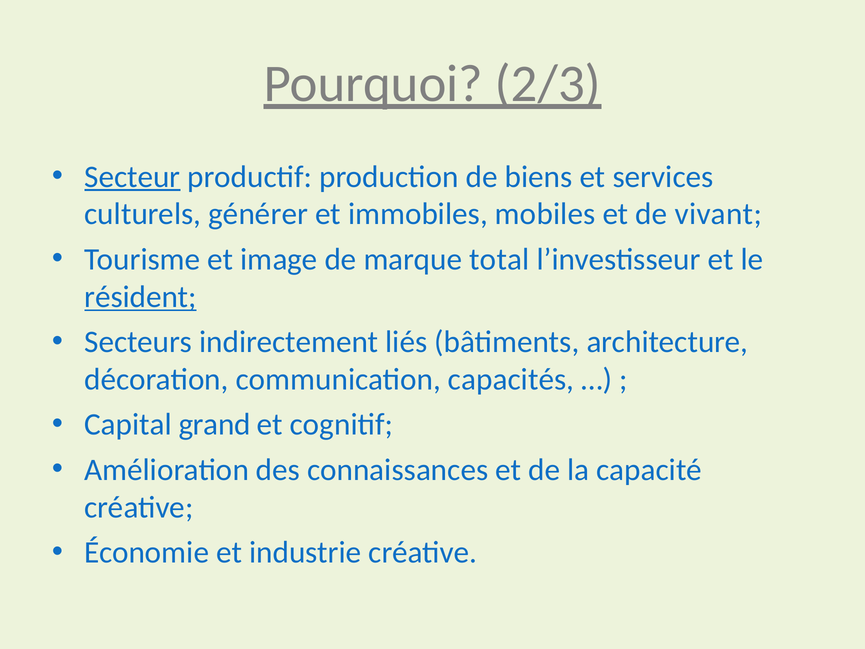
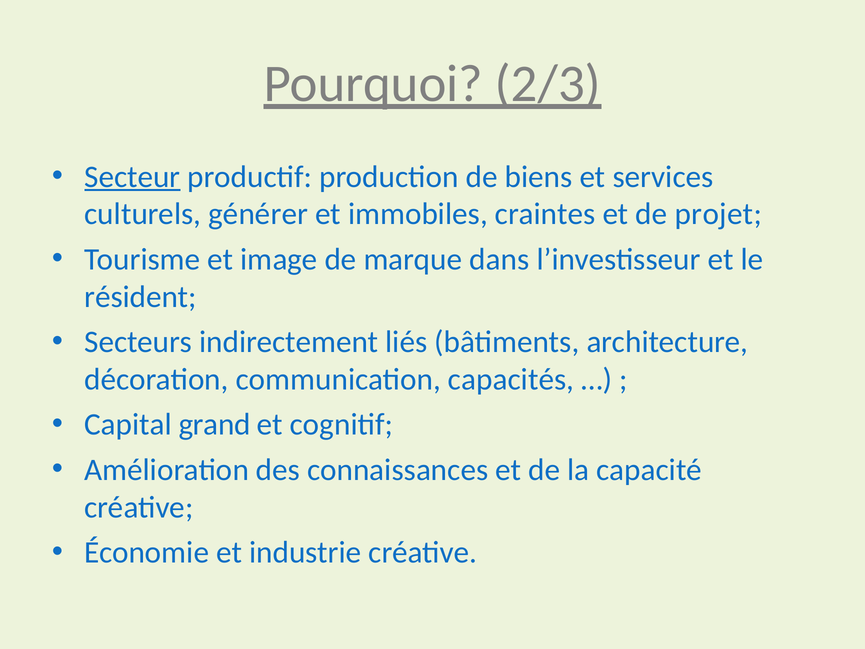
mobiles: mobiles -> craintes (545, 214)
vivant: vivant -> projet (718, 214)
total: total -> dans (499, 259)
résident underline: present -> none (140, 297)
